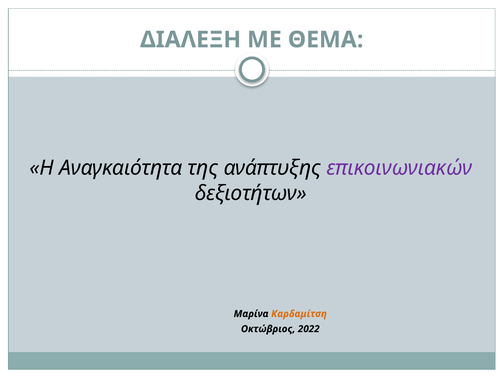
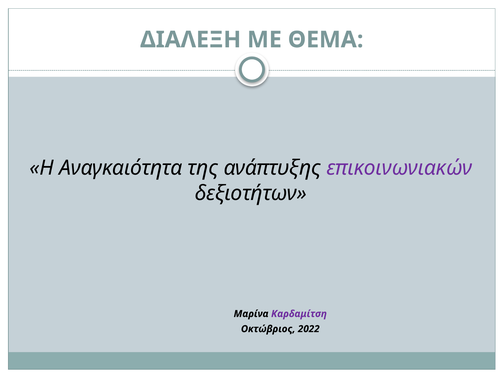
Καρδαμίτση colour: orange -> purple (299, 314)
